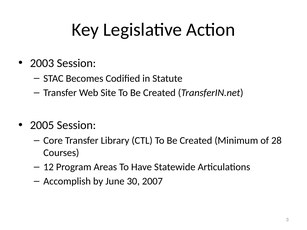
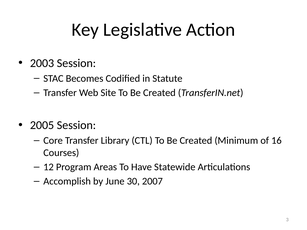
28: 28 -> 16 (276, 141)
